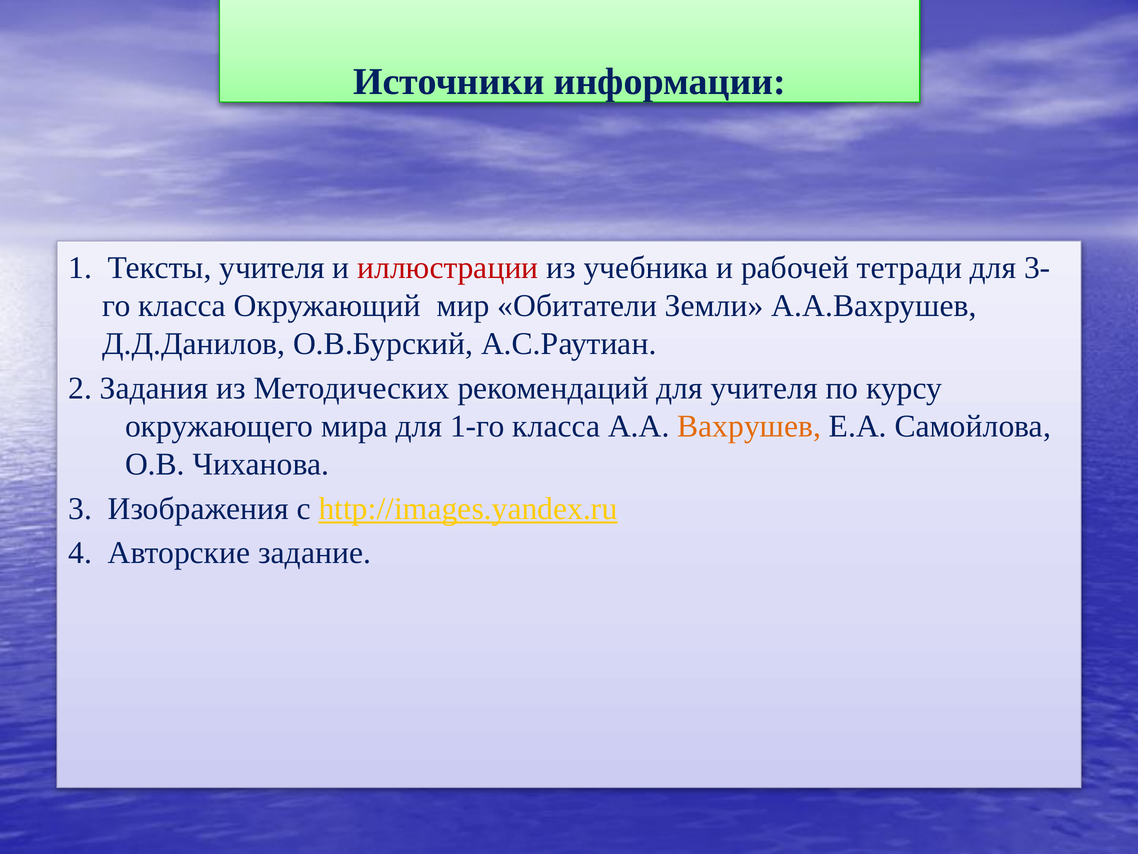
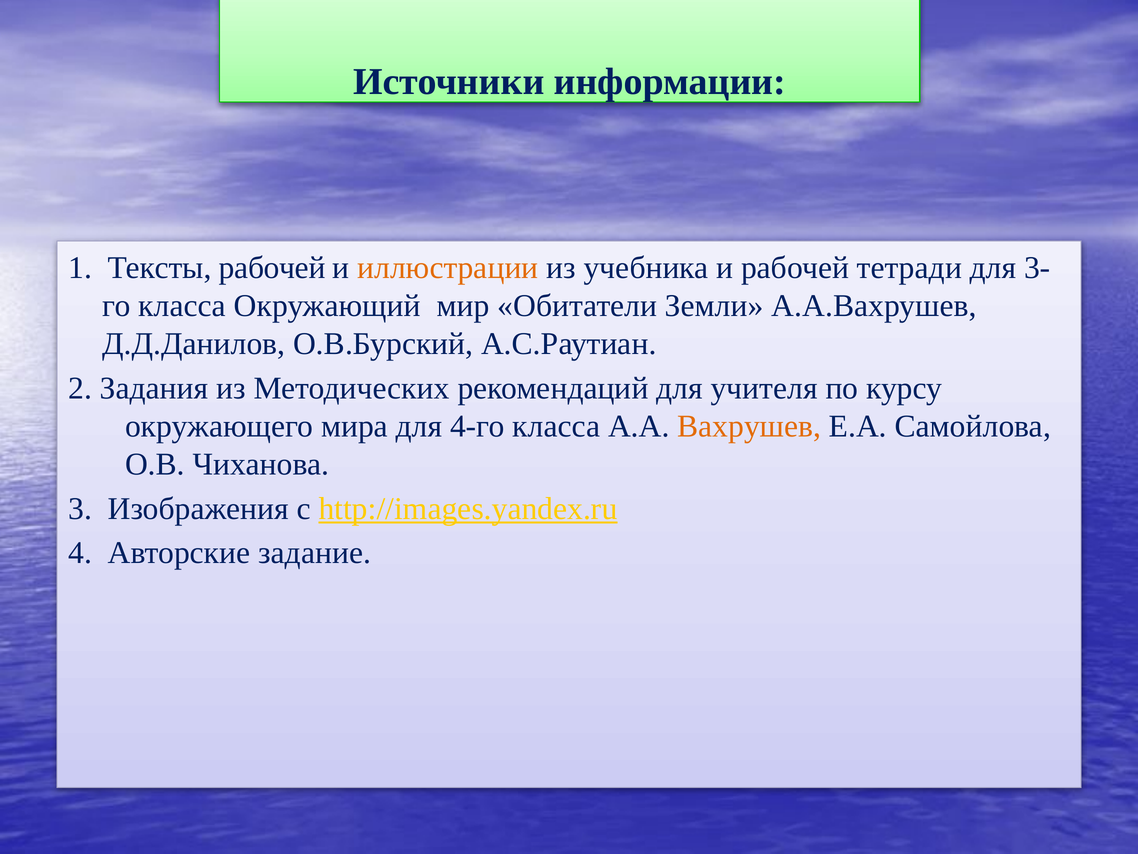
Тексты учителя: учителя -> рабочей (272, 268)
иллюстрации colour: red -> orange (448, 268)
1-го: 1-го -> 4-го (477, 426)
